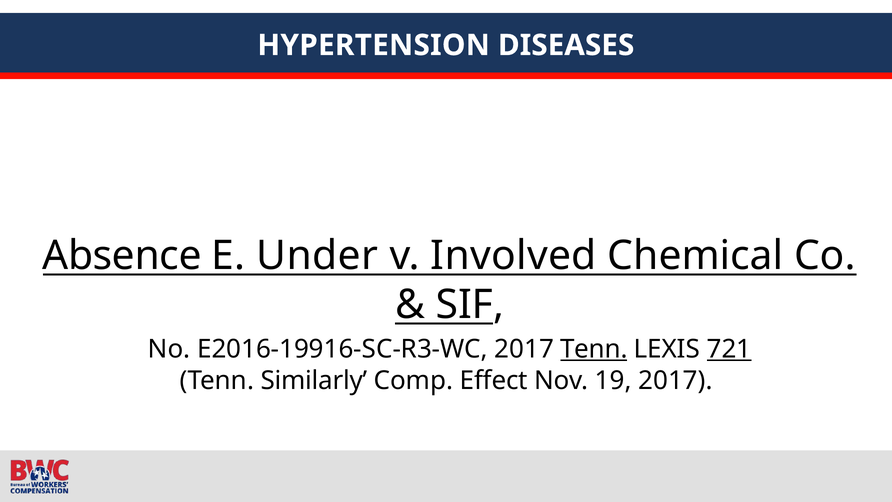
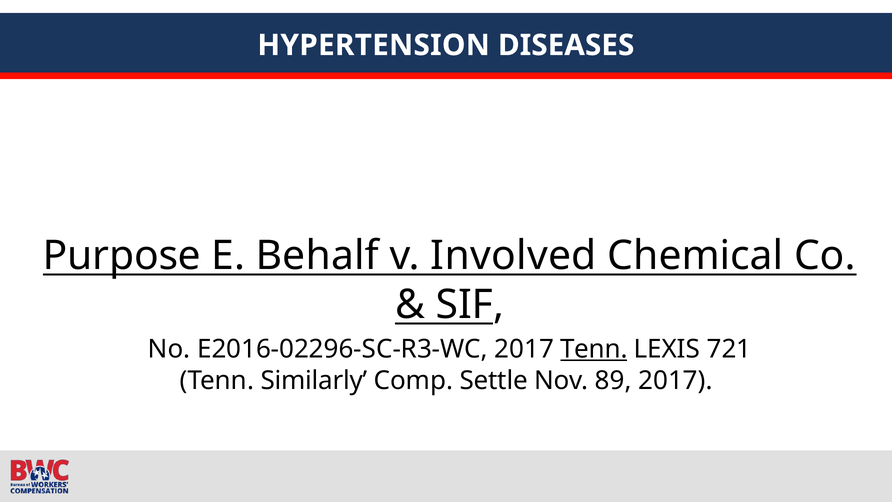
Absence: Absence -> Purpose (122, 256)
Under: Under -> Behalf (317, 256)
E2016-19916-SC-R3-WC: E2016-19916-SC-R3-WC -> E2016-02296-SC-R3-WC (342, 349)
721 underline: present -> none (729, 349)
Effect: Effect -> Settle (494, 380)
19: 19 -> 89 (613, 380)
